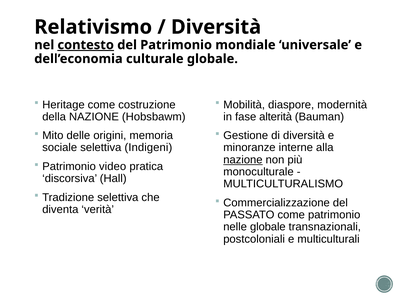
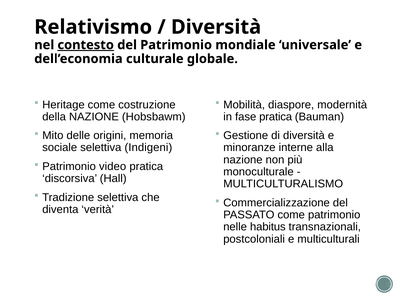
fase alterità: alterità -> pratica (276, 117)
nazione underline: present -> none (243, 160)
nelle globale: globale -> habitus (268, 227)
